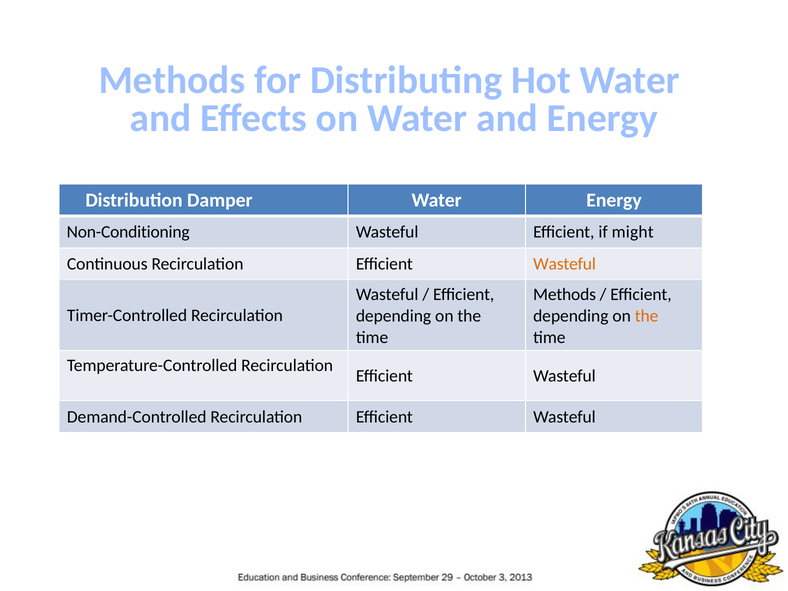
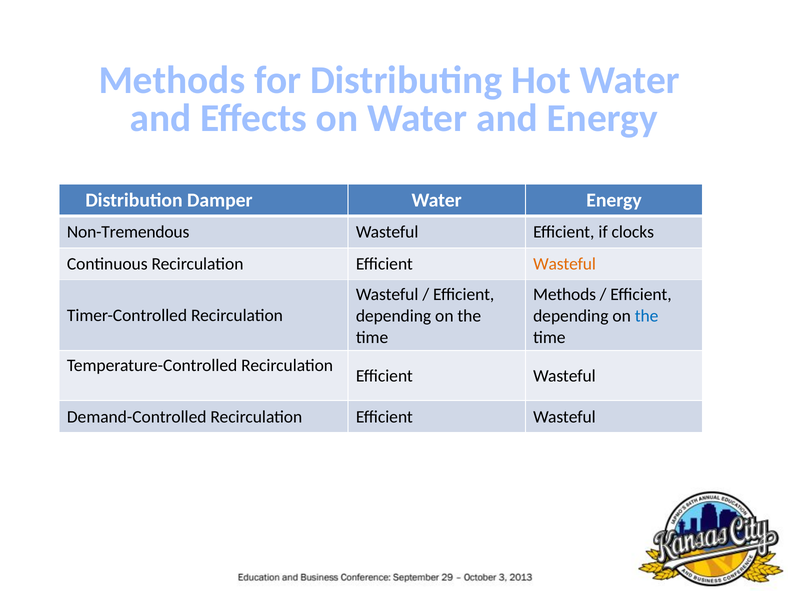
Non-Conditioning: Non-Conditioning -> Non-Tremendous (128, 232)
might: might -> clocks (633, 232)
the colour: orange -> blue (647, 316)
